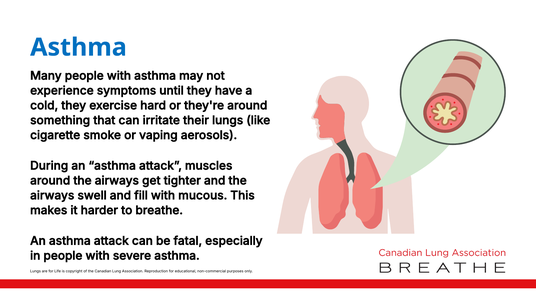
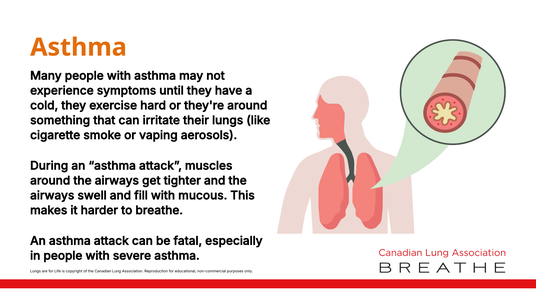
Asthma colour: blue -> orange (78, 47)
